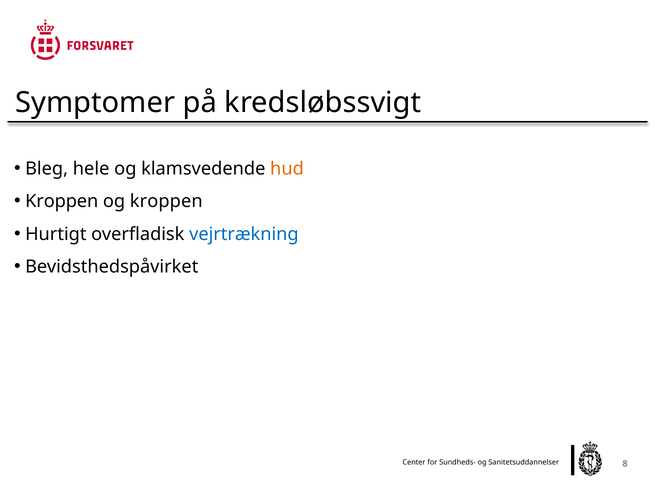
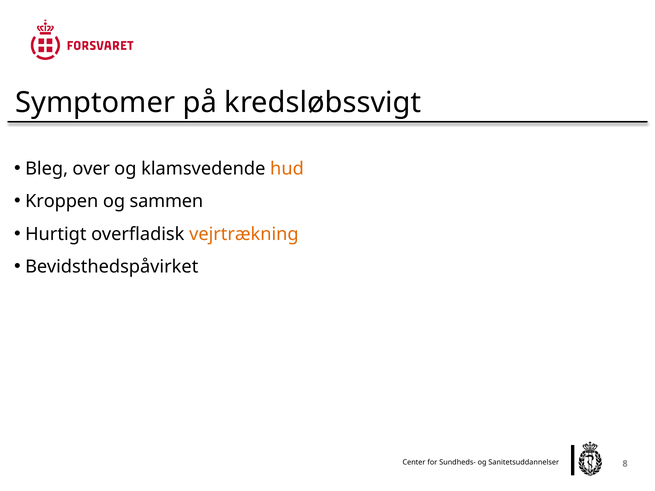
hele: hele -> over (91, 169)
og kroppen: kroppen -> sammen (166, 202)
vejrtrækning colour: blue -> orange (244, 234)
